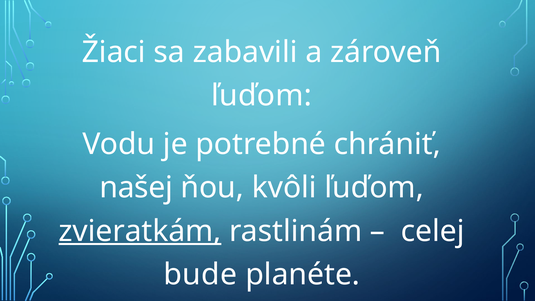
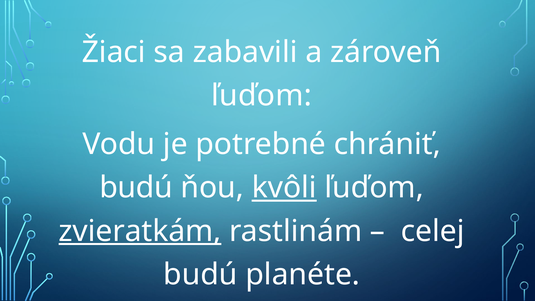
našej: našej -> budú (136, 188)
kvôli underline: none -> present (284, 188)
bude: bude -> budú (200, 274)
